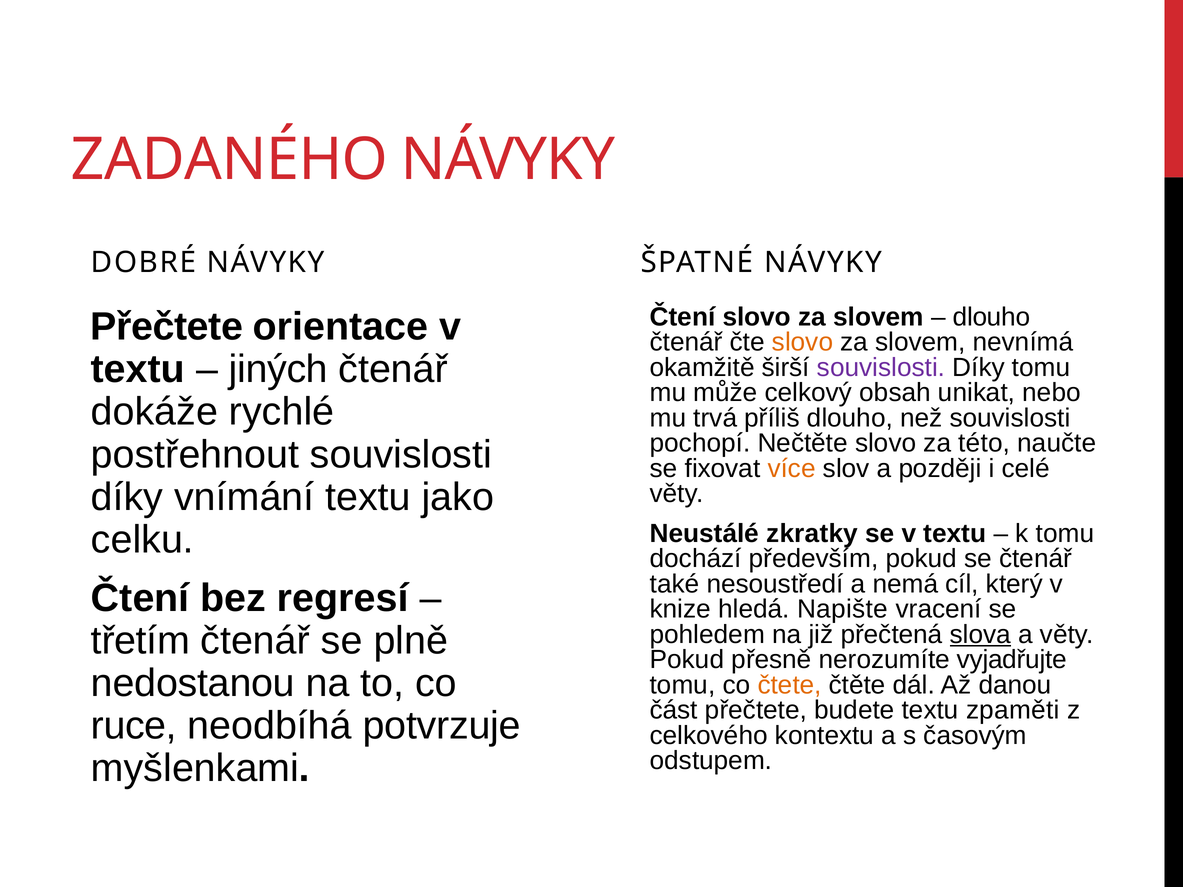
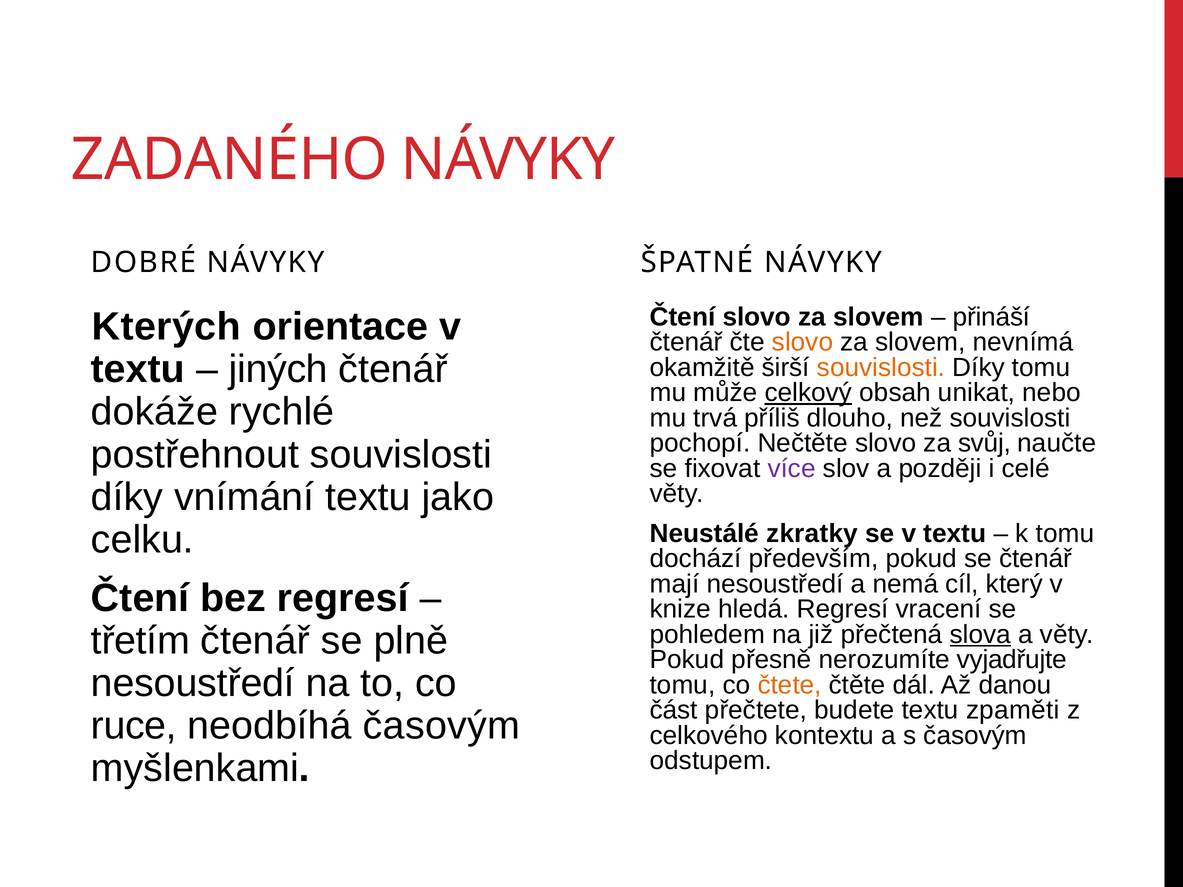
dlouho: dlouho -> přináší (991, 317)
Přečtete: Přečtete -> Kterých (166, 327)
souvislosti colour: purple -> orange (881, 368)
celkový underline: none -> present (808, 393)
této: této -> svůj (984, 443)
více colour: orange -> purple (792, 469)
také: také -> mají (675, 584)
hledá Napište: Napište -> Regresí (843, 609)
nedostanou: nedostanou -> nesoustředí (193, 683)
neodbíhá potvrzuje: potvrzuje -> časovým (442, 726)
